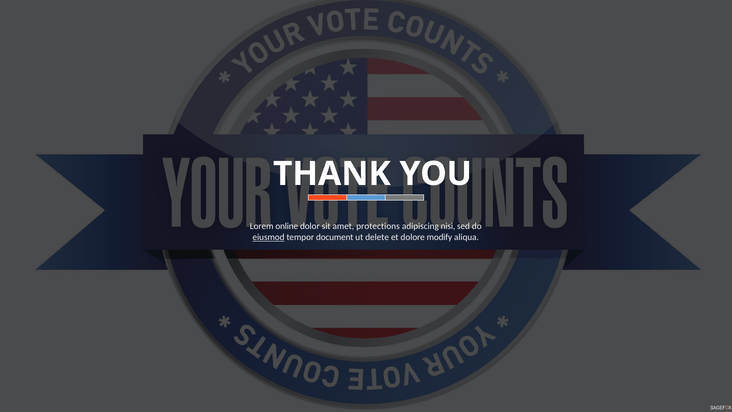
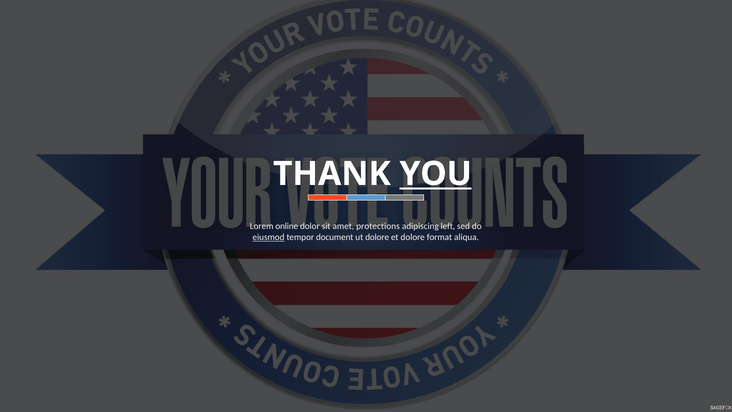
YOU underline: none -> present (436, 174)
nisi: nisi -> left (448, 226)
ut delete: delete -> dolore (377, 237)
modify: modify -> format (439, 237)
